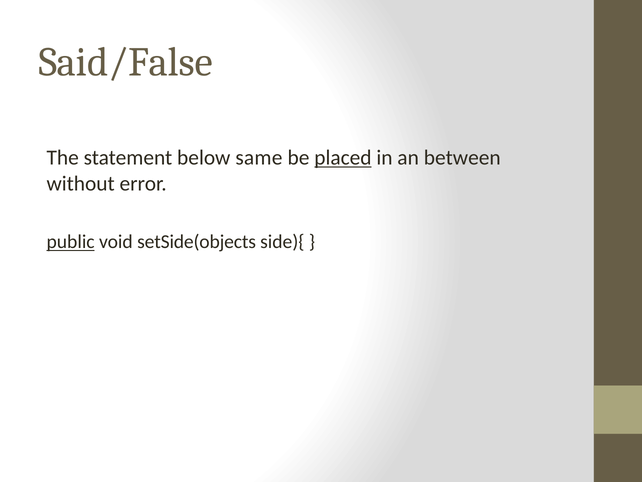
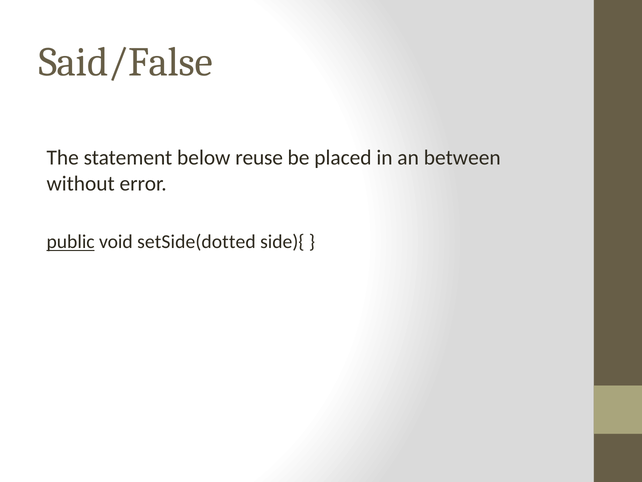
same: same -> reuse (259, 158)
placed underline: present -> none (343, 158)
setSide(objects: setSide(objects -> setSide(dotted (196, 242)
